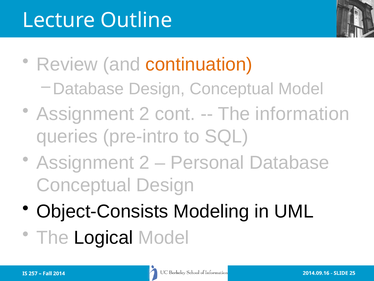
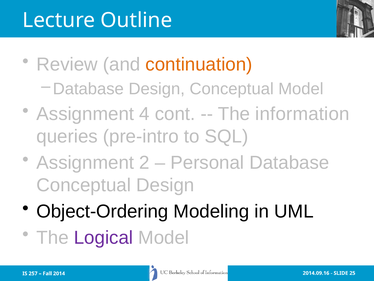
2: 2 -> 4 (144, 114)
Object-Consists: Object-Consists -> Object-Ordering (102, 211)
Logical colour: black -> purple (103, 237)
